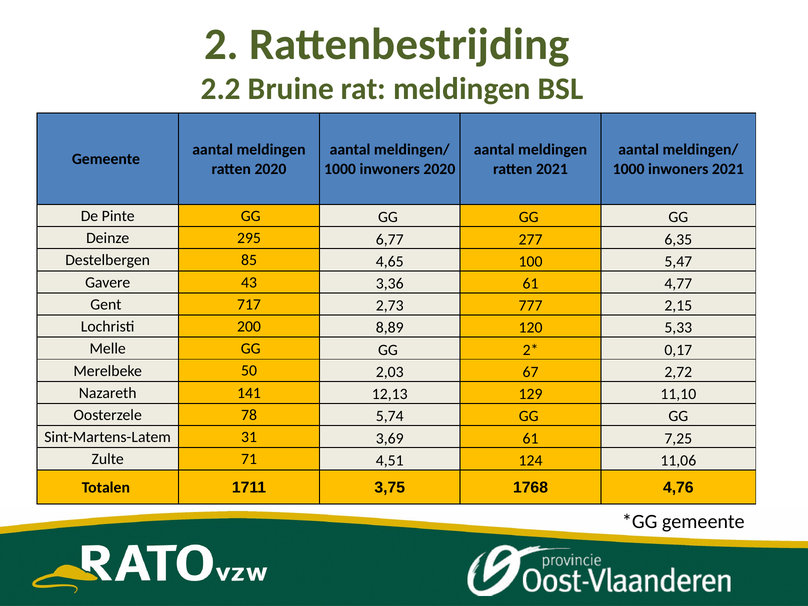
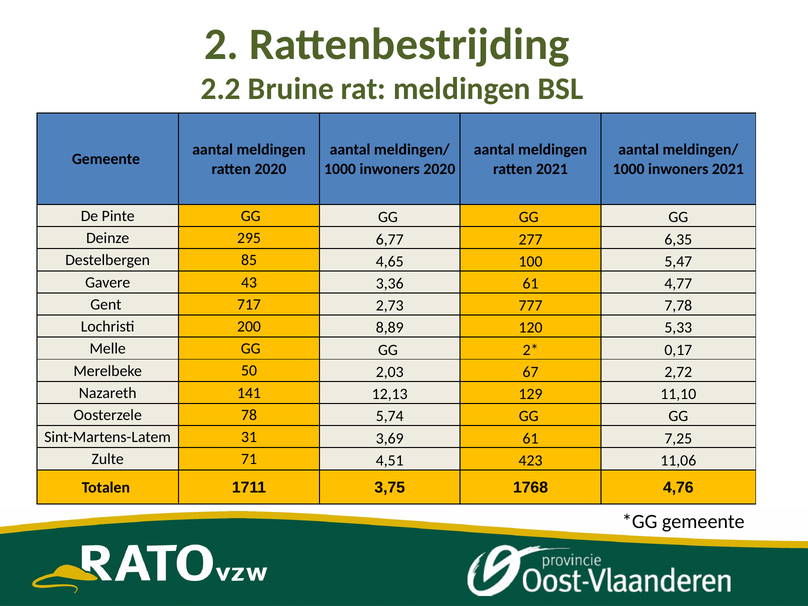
2,15: 2,15 -> 7,78 (678, 306)
124: 124 -> 423 (531, 460)
